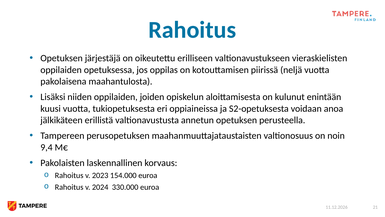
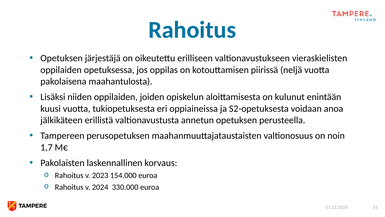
9,4: 9,4 -> 1,7 (47, 147)
